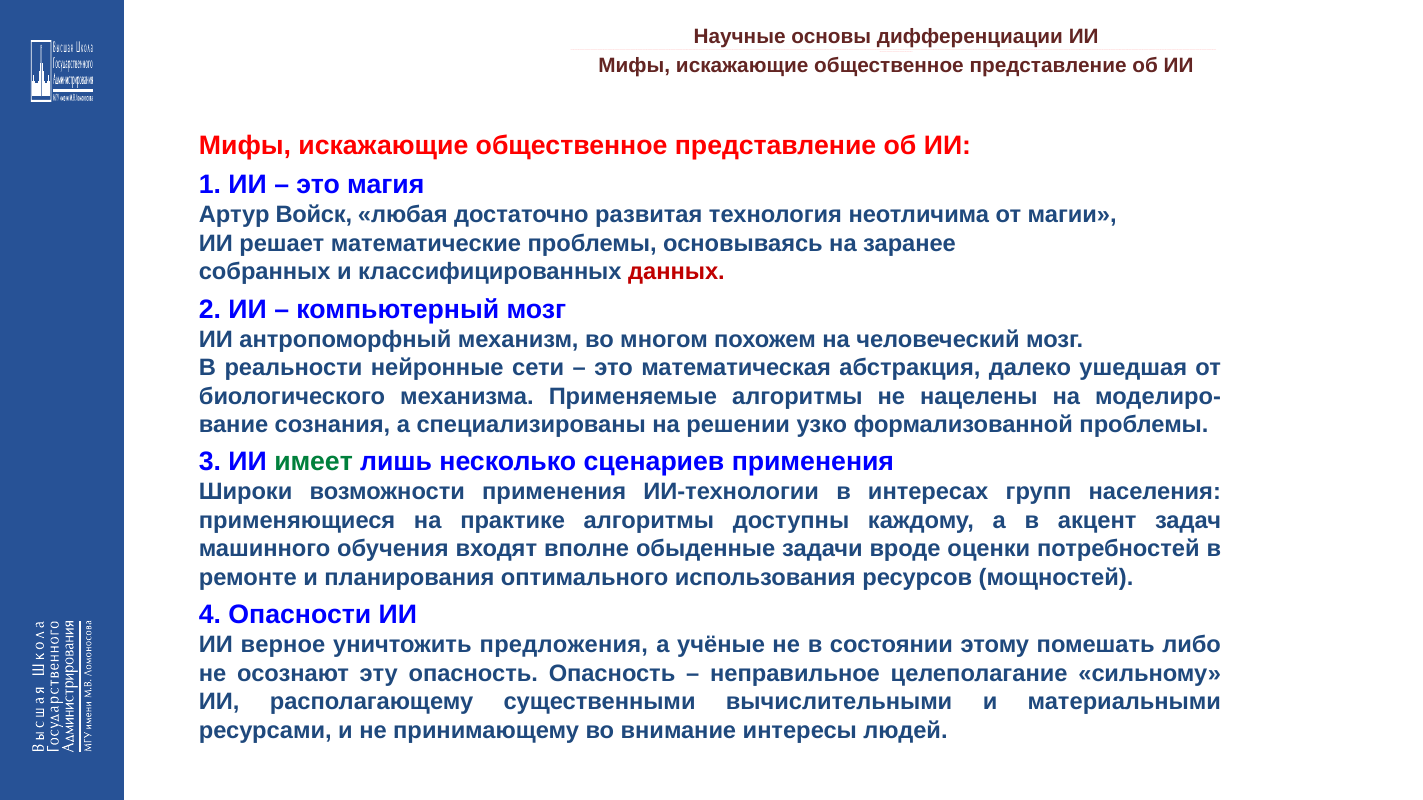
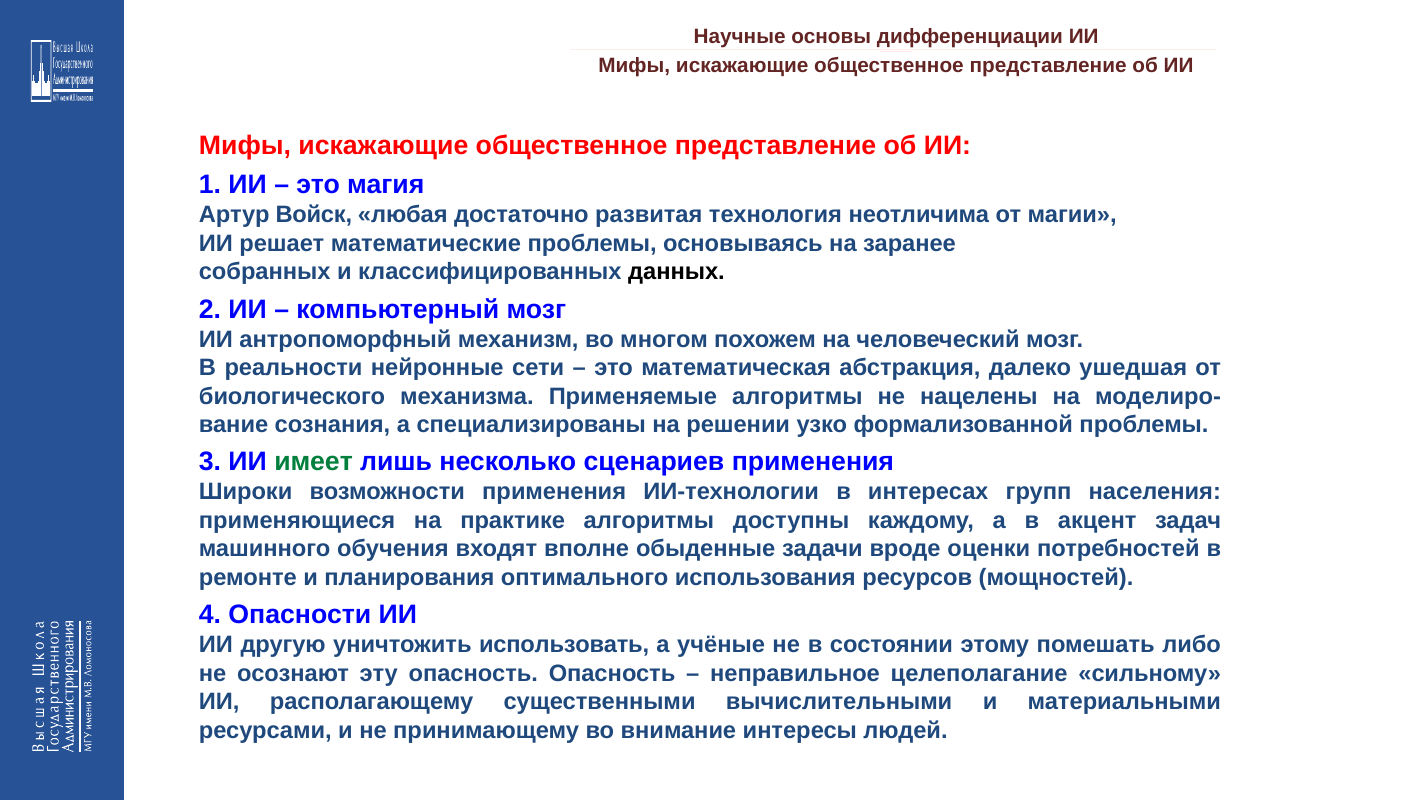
данных colour: red -> black (676, 272)
верное: верное -> другую (283, 645)
предложения: предложения -> использовать (564, 645)
